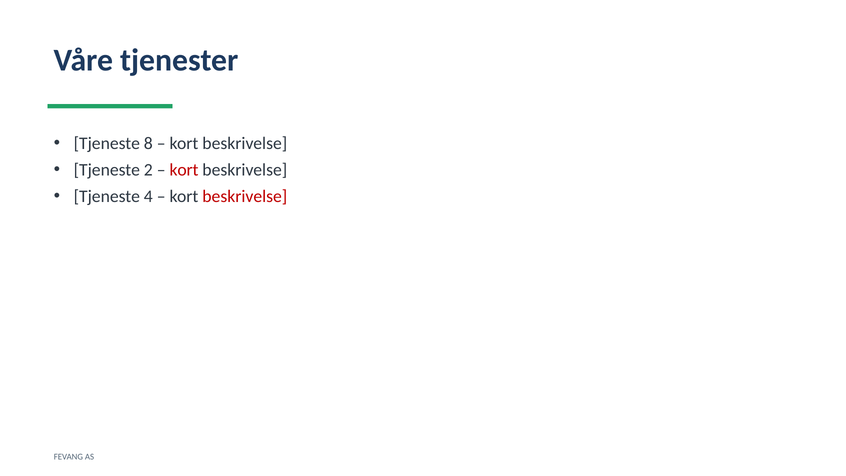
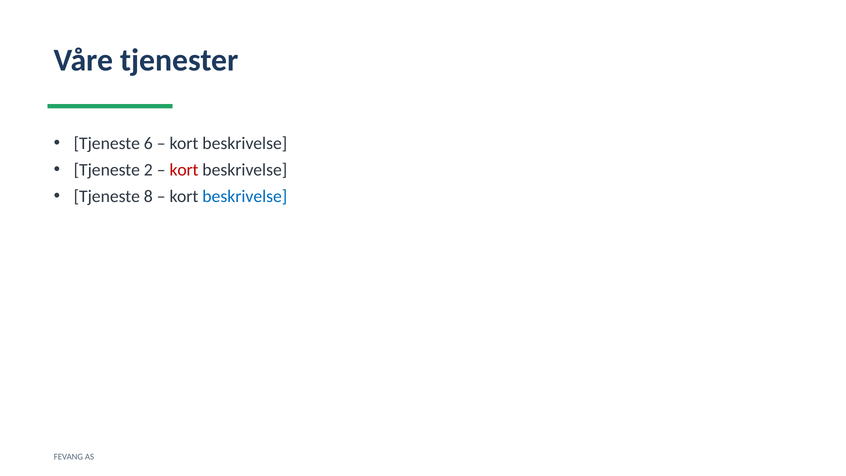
8: 8 -> 6 (148, 143)
4: 4 -> 8 (148, 196)
beskrivelse colour: red -> blue (245, 196)
